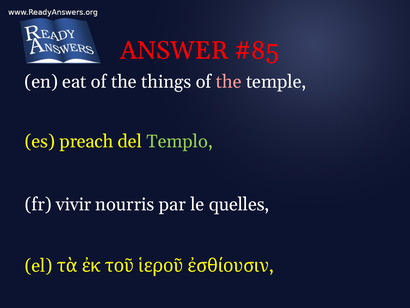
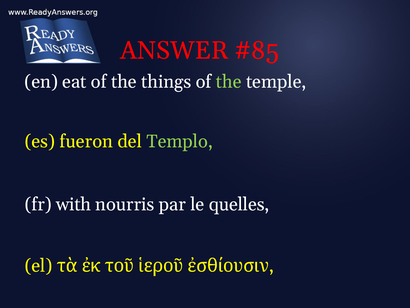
the colour: pink -> light green (229, 82)
preach: preach -> fueron (86, 141)
vivir: vivir -> with (74, 204)
